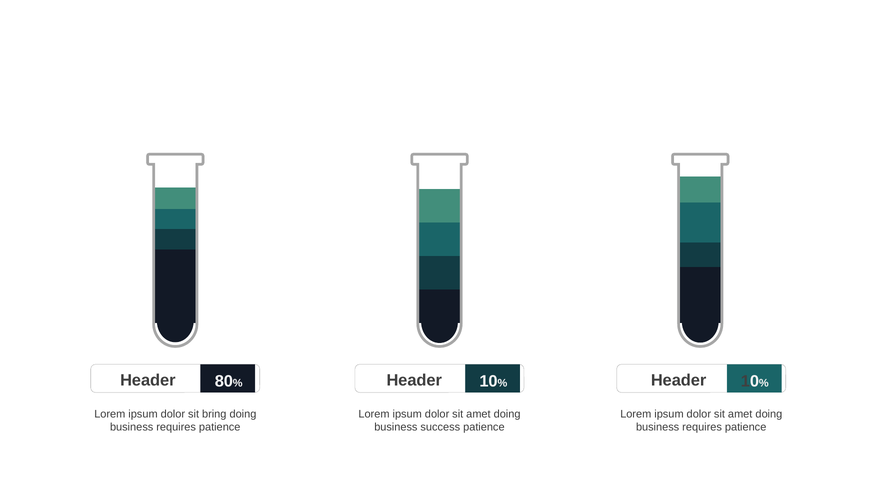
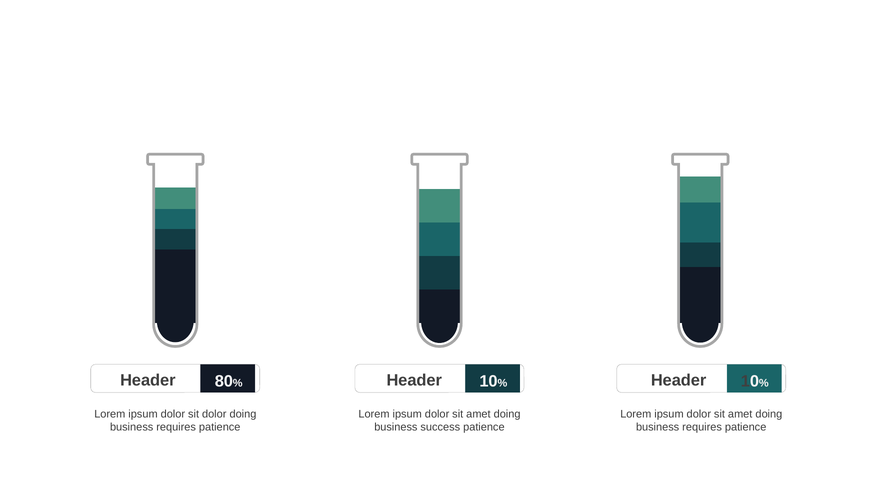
sit bring: bring -> dolor (214, 414)
